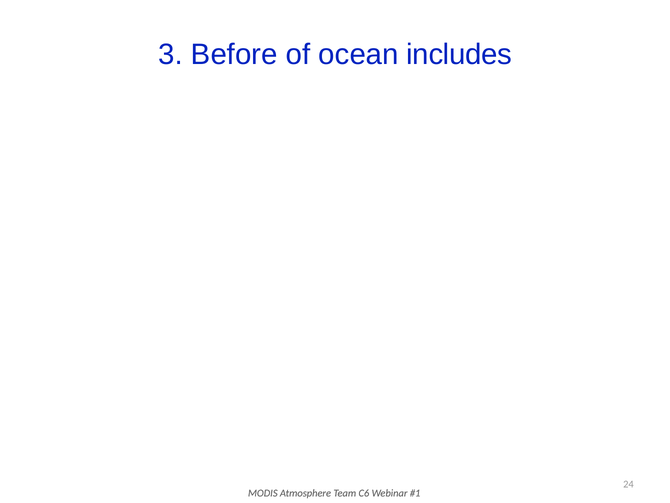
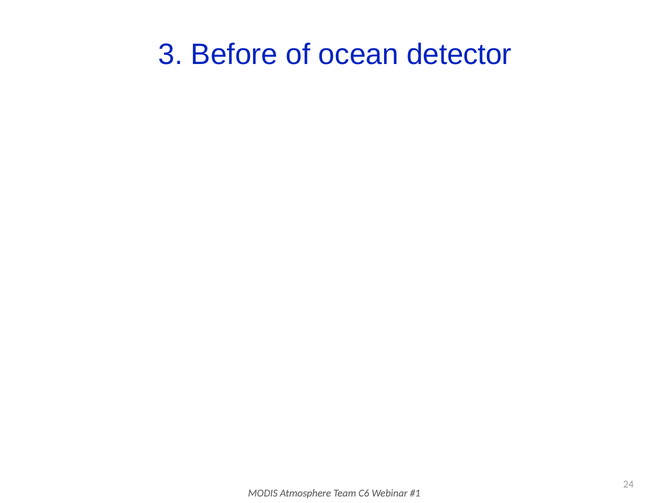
includes: includes -> detector (459, 55)
